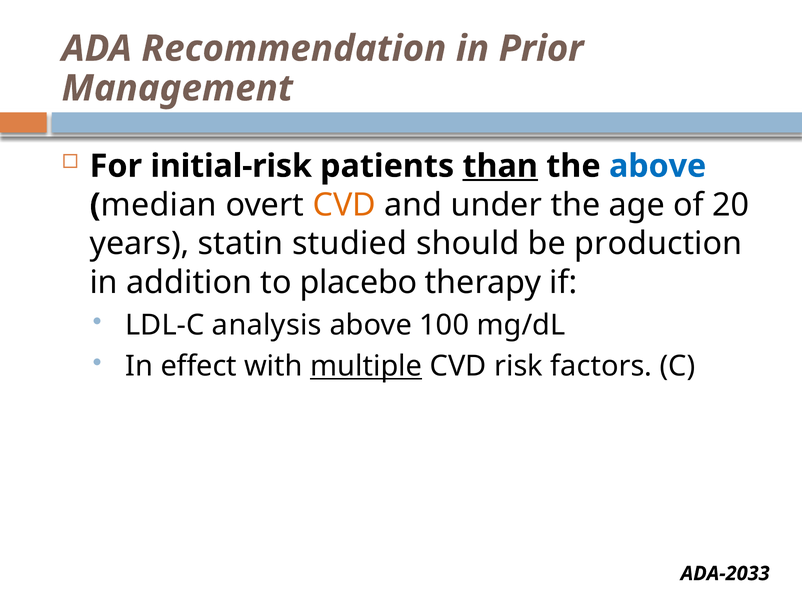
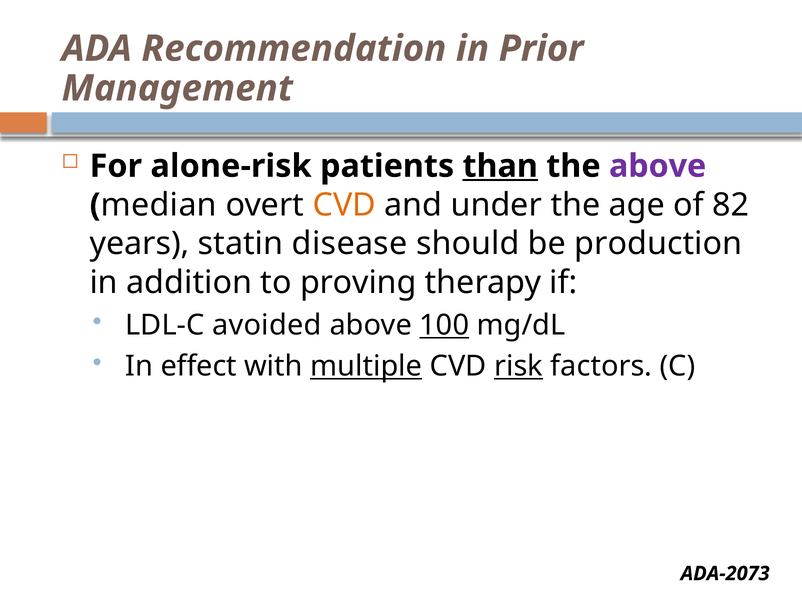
initial-risk: initial-risk -> alone-risk (231, 166)
above colour: blue -> purple (658, 166)
20: 20 -> 82 (731, 205)
studied: studied -> disease (350, 244)
placebo: placebo -> proving (358, 282)
analysis: analysis -> avoided (267, 325)
100 underline: none -> present (444, 325)
risk underline: none -> present (519, 366)
ADA-2033: ADA-2033 -> ADA-2073 (725, 573)
